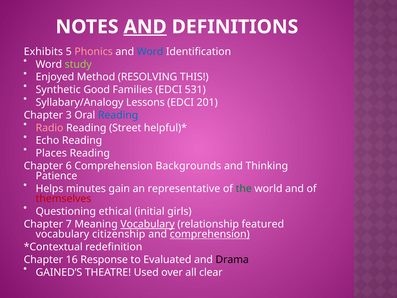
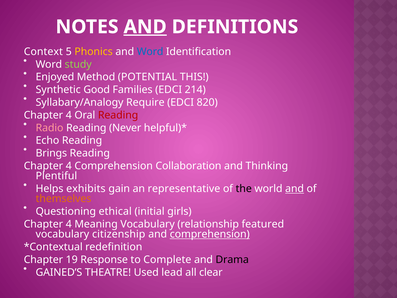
Exhibits: Exhibits -> Context (43, 52)
Phonics colour: pink -> yellow (94, 52)
RESOLVING: RESOLVING -> POTENTIAL (147, 77)
531: 531 -> 214 (195, 90)
Lessons: Lessons -> Require (145, 102)
201: 201 -> 820 (207, 102)
3: 3 -> 4 (69, 115)
Reading colour: blue -> red (118, 115)
Street: Street -> Never (125, 128)
Places: Places -> Brings (51, 153)
6: 6 -> 4 (69, 166)
Backgrounds: Backgrounds -> Collaboration (188, 166)
Patience: Patience -> Plentiful (56, 176)
minutes: minutes -> exhibits (86, 189)
the colour: green -> black (244, 189)
and underline: none -> present (295, 189)
themselves colour: red -> orange (64, 199)
7: 7 -> 4 (69, 224)
Vocabulary underline: present -> none (148, 224)
16: 16 -> 19 (72, 259)
Evaluated: Evaluated -> Complete (167, 259)
over: over -> lead (172, 272)
